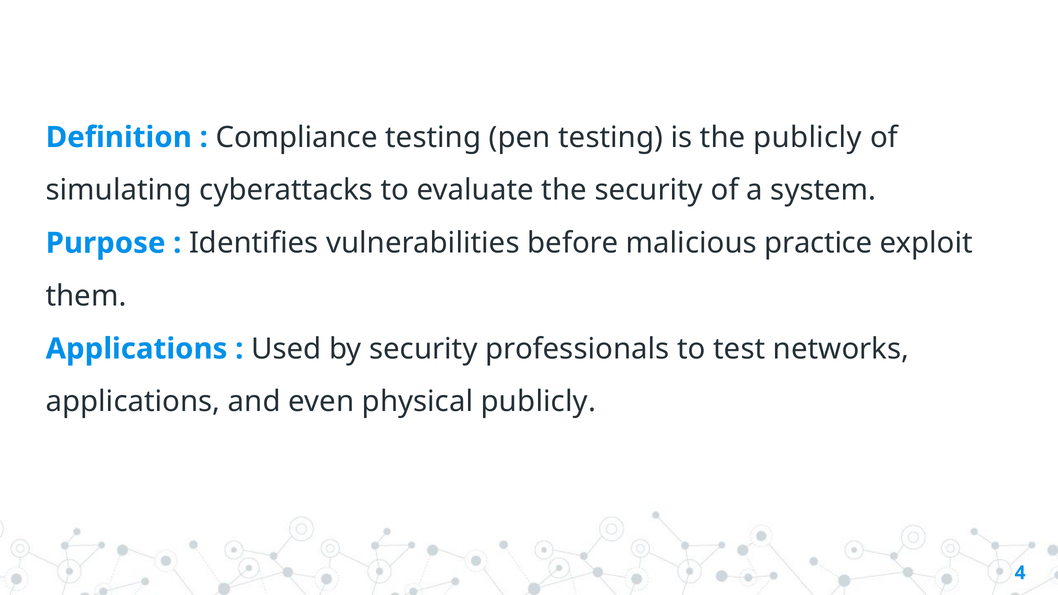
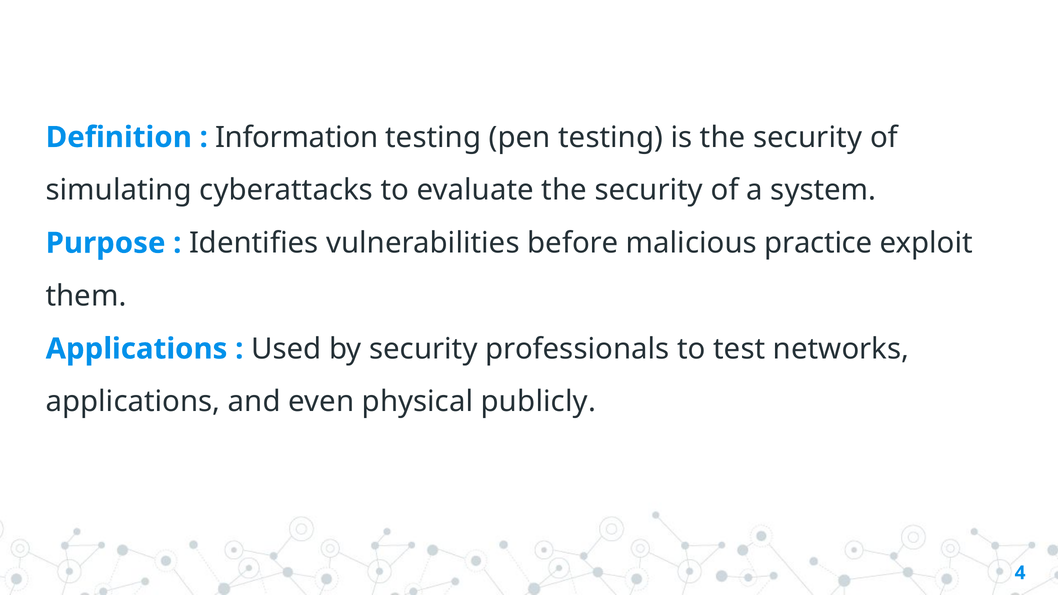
Compliance: Compliance -> Information (297, 137)
is the publicly: publicly -> security (808, 137)
